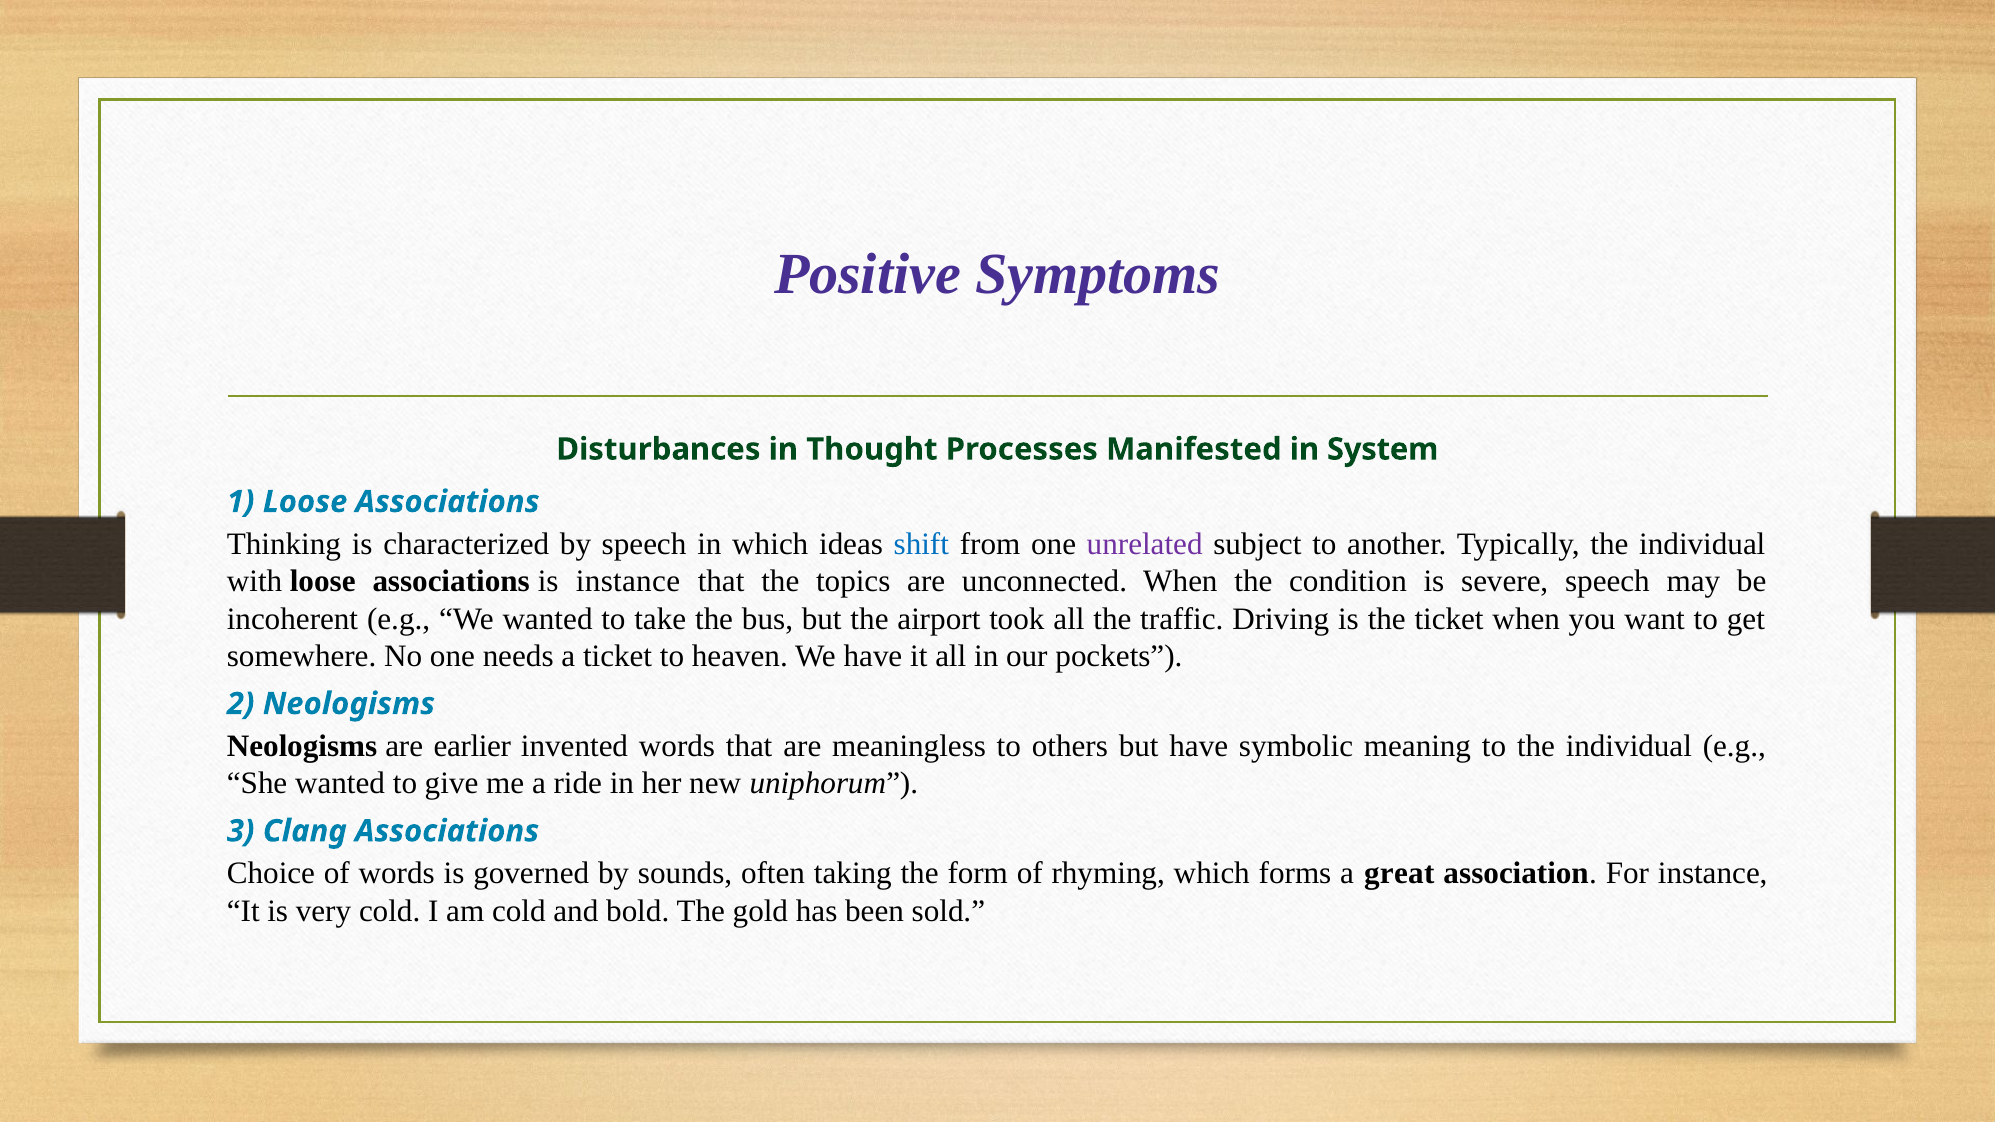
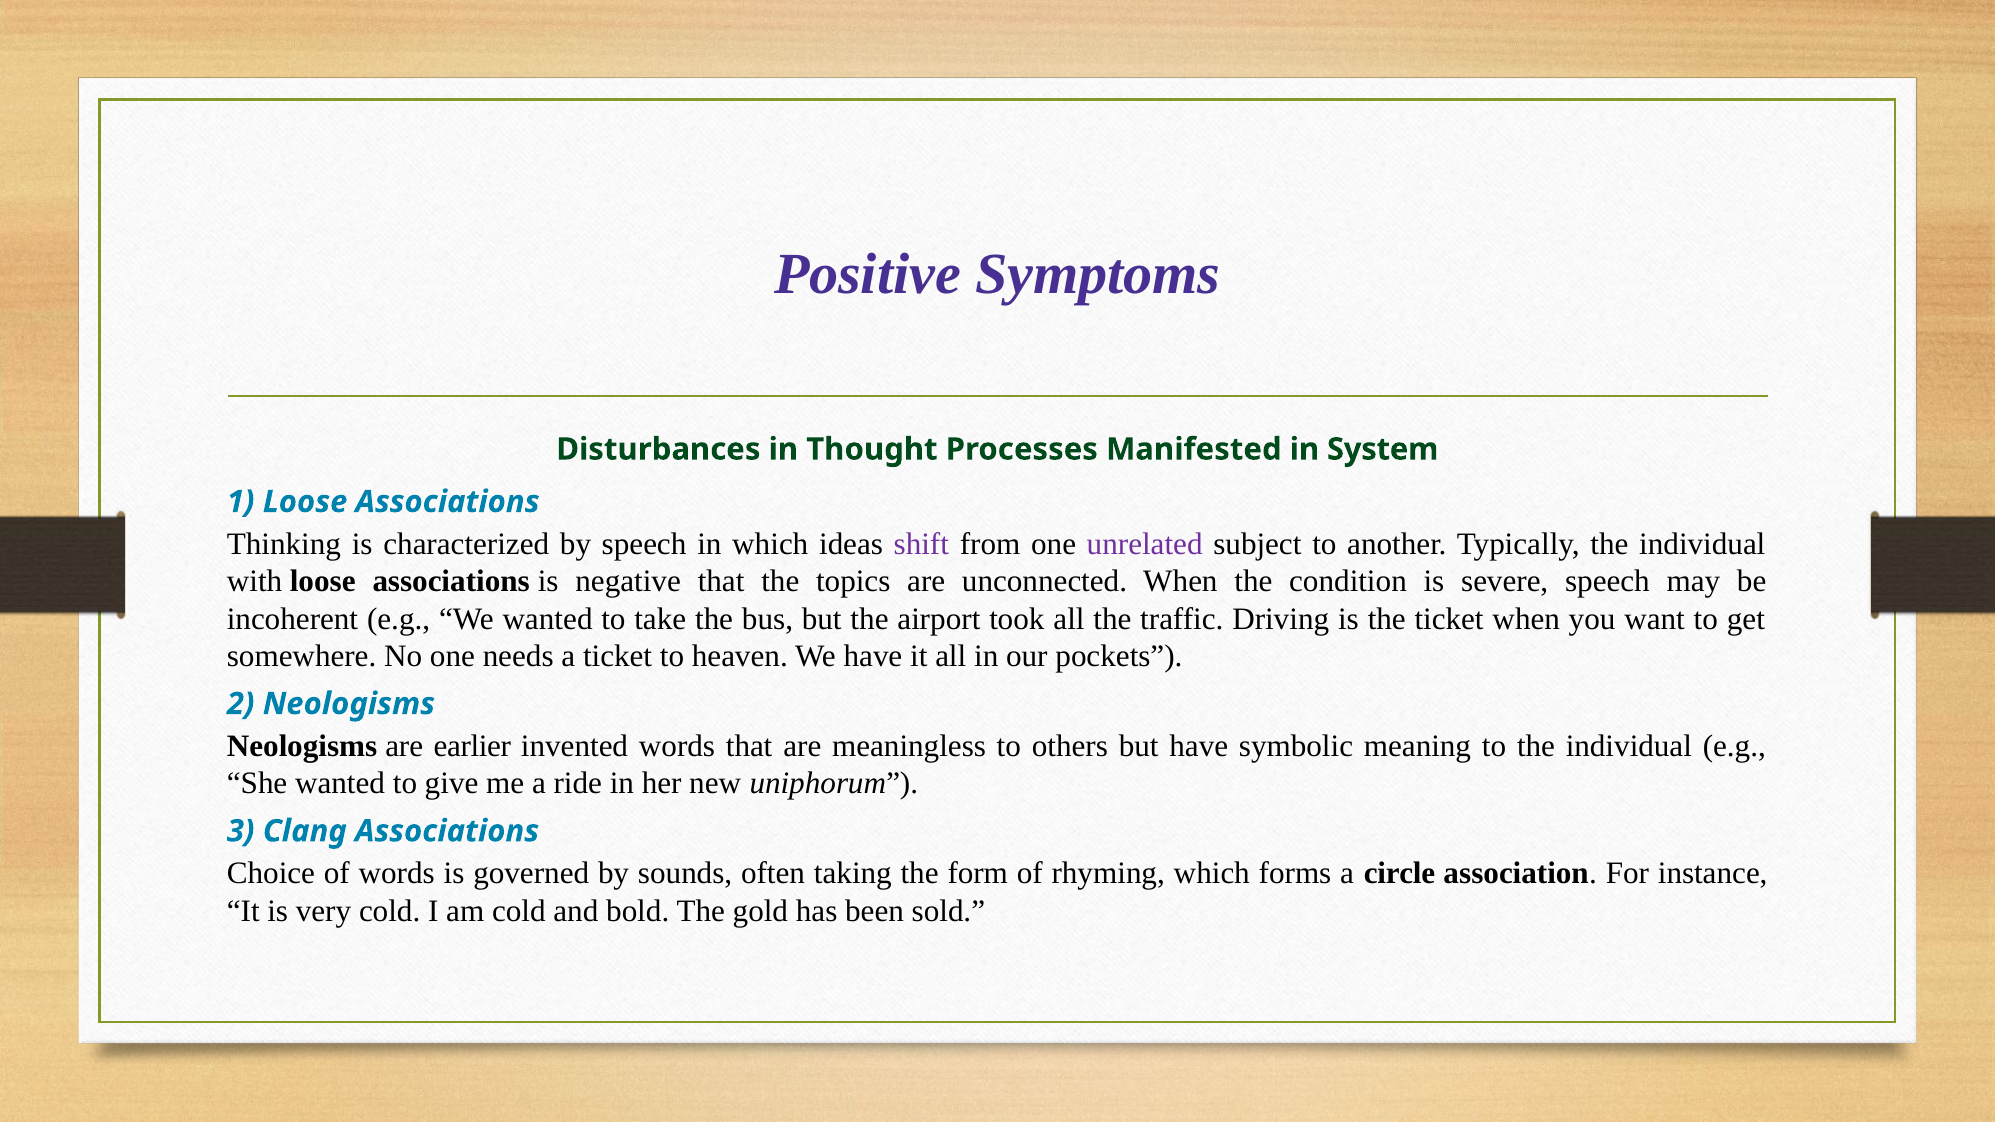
shift colour: blue -> purple (921, 544)
is instance: instance -> negative (628, 582)
great: great -> circle (1399, 874)
